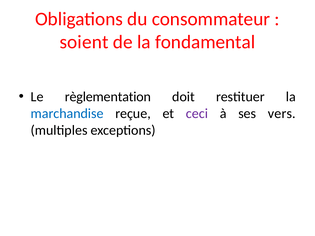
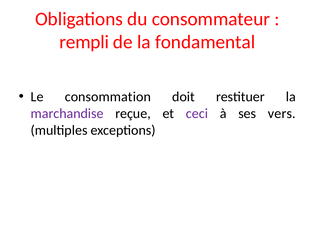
soient: soient -> rempli (84, 42)
règlementation: règlementation -> consommation (108, 97)
marchandise colour: blue -> purple (67, 114)
